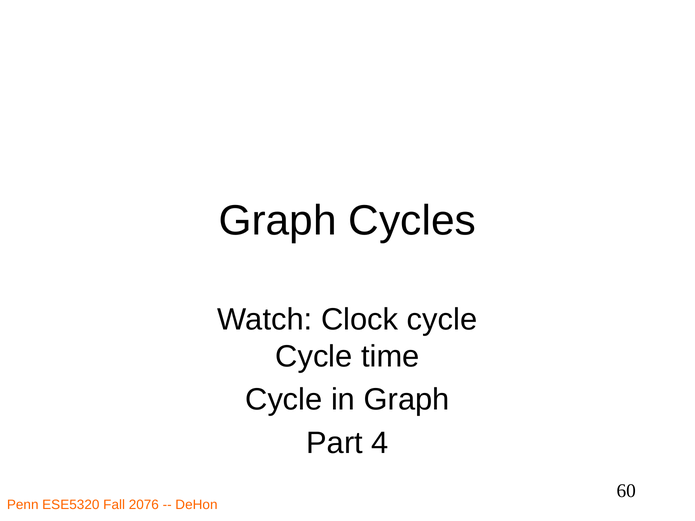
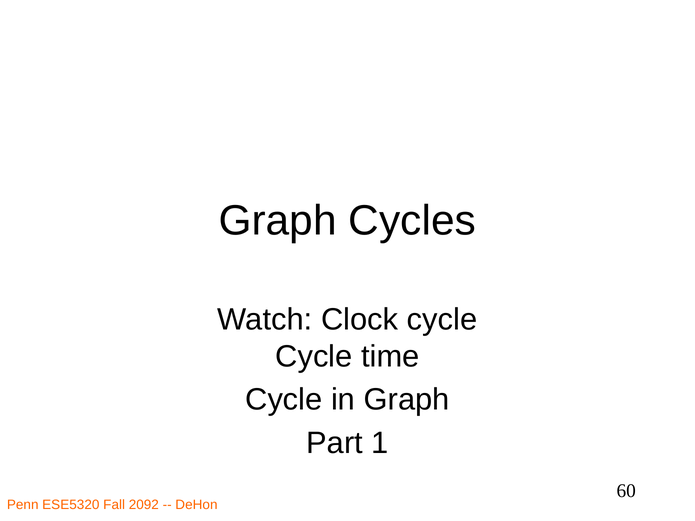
4: 4 -> 1 (380, 443)
2076: 2076 -> 2092 (144, 505)
